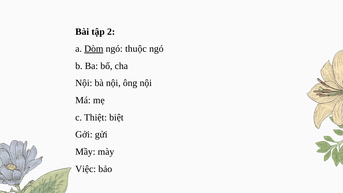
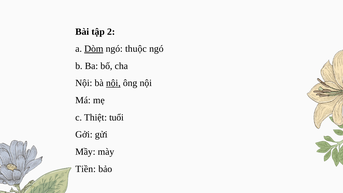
nội underline: none -> present (113, 83)
biệt: biệt -> tuổi (116, 117)
Việc: Việc -> Tiền (86, 169)
